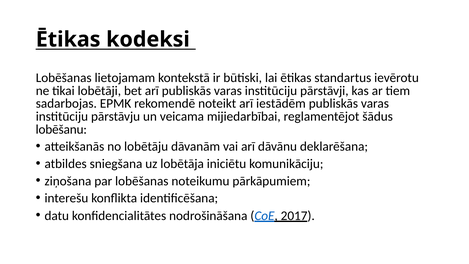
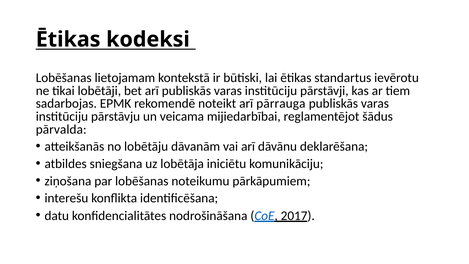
iestādēm: iestādēm -> pārrauga (281, 104)
lobēšanu: lobēšanu -> pārvalda (61, 129)
